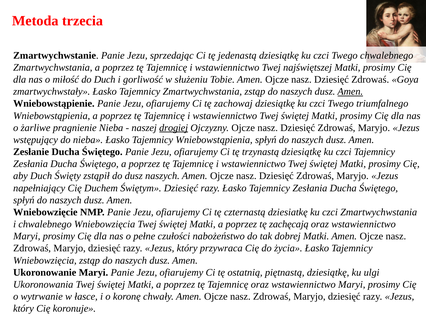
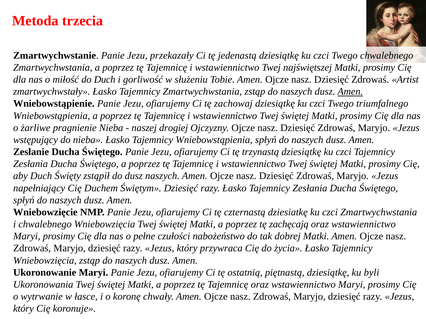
sprzedając: sprzedając -> przekazały (172, 55)
Goya: Goya -> Artist (405, 80)
drogiej underline: present -> none (174, 128)
ulgi: ulgi -> byli (372, 273)
